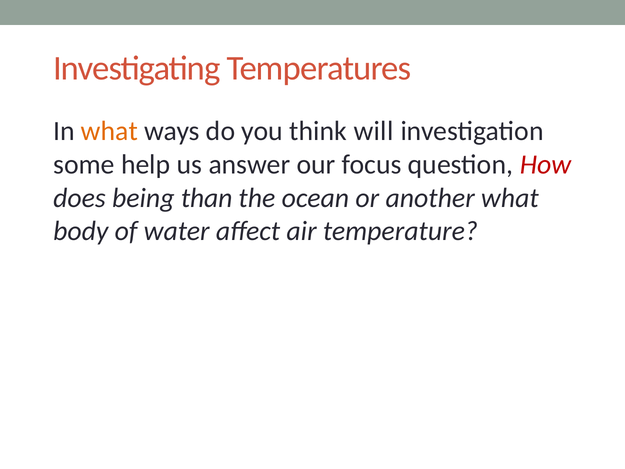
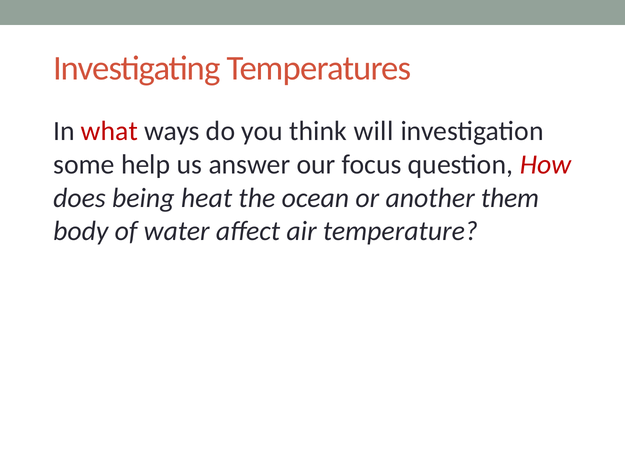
what colour: orange -> red (109, 131)
than: than -> heat (207, 198)
another what: what -> them (510, 198)
